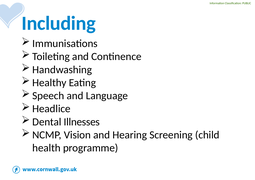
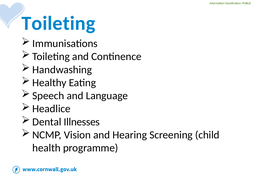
Including: Including -> Toileting (58, 23)
